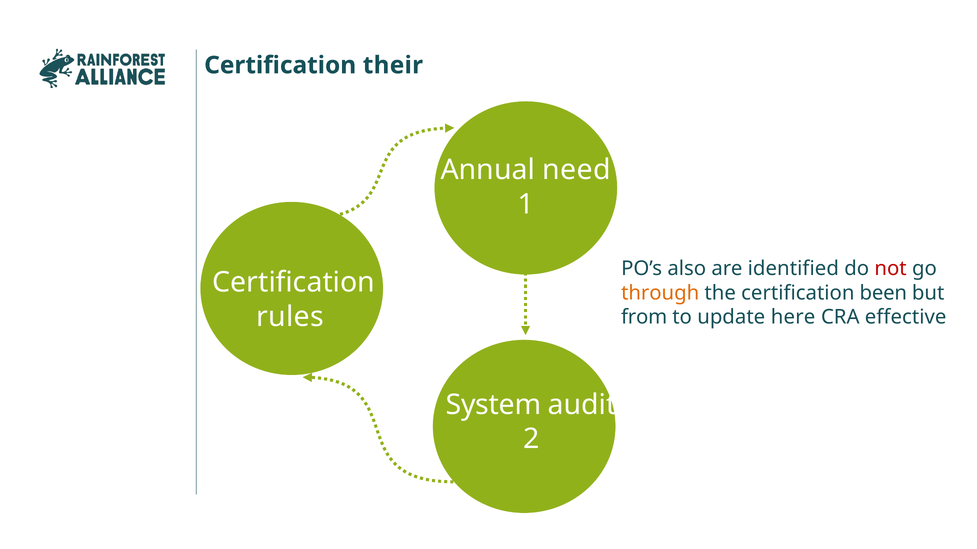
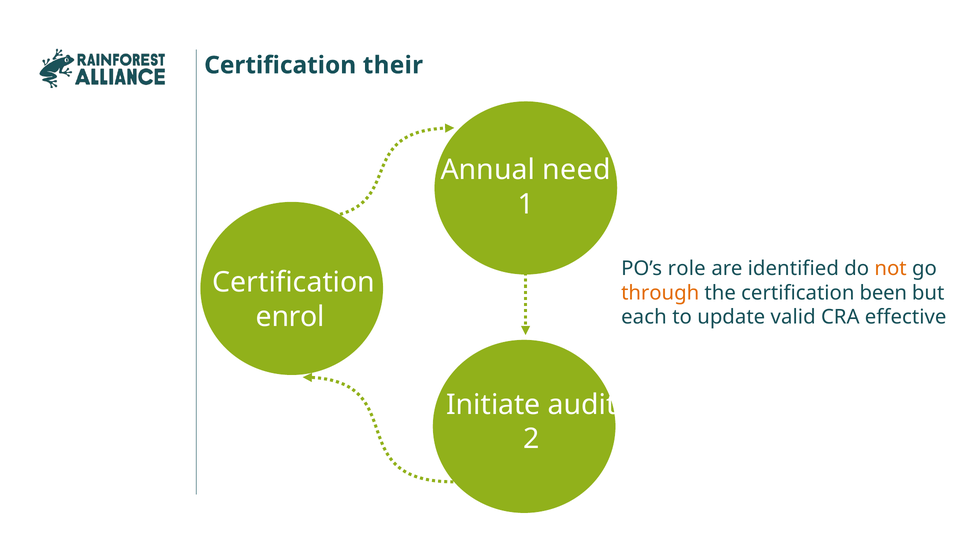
also: also -> role (687, 269)
not colour: red -> orange (891, 269)
rules: rules -> enrol (290, 317)
from: from -> each (644, 318)
here: here -> valid (793, 318)
System: System -> Initiate (493, 405)
